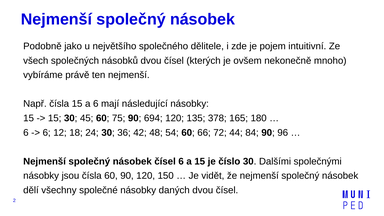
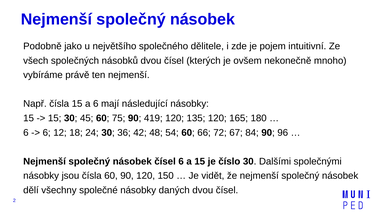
694: 694 -> 419 (153, 118)
135 378: 378 -> 120 (217, 118)
44: 44 -> 67 (236, 133)
